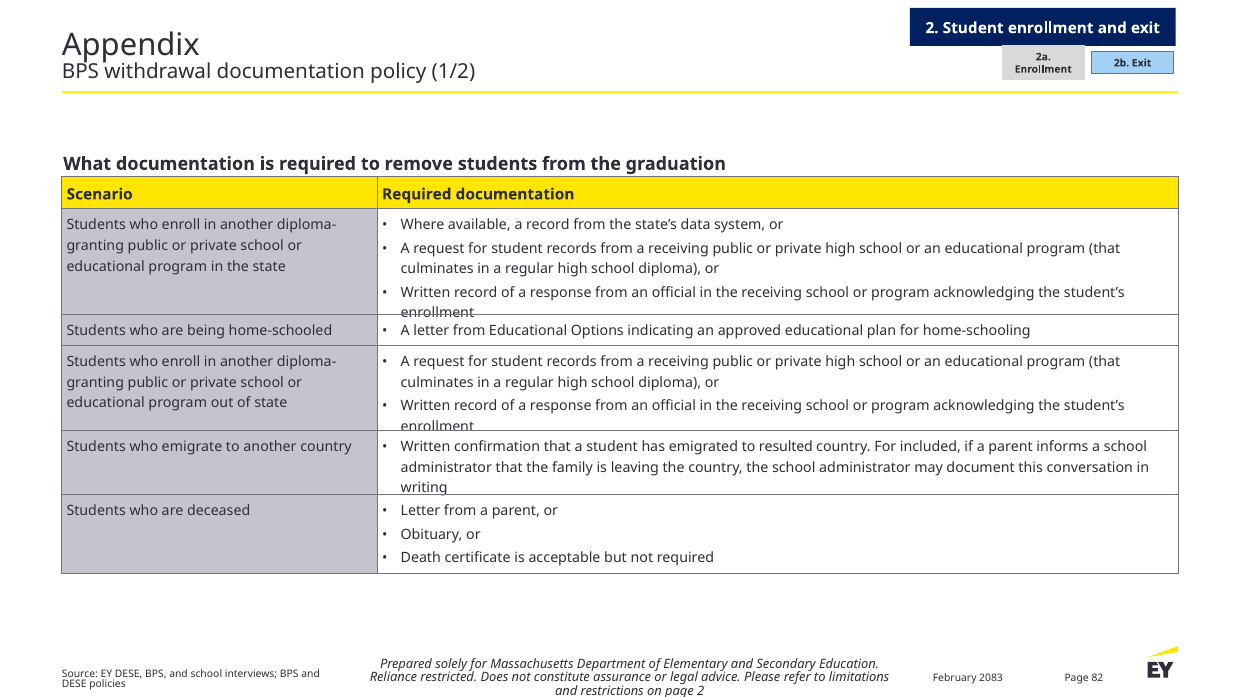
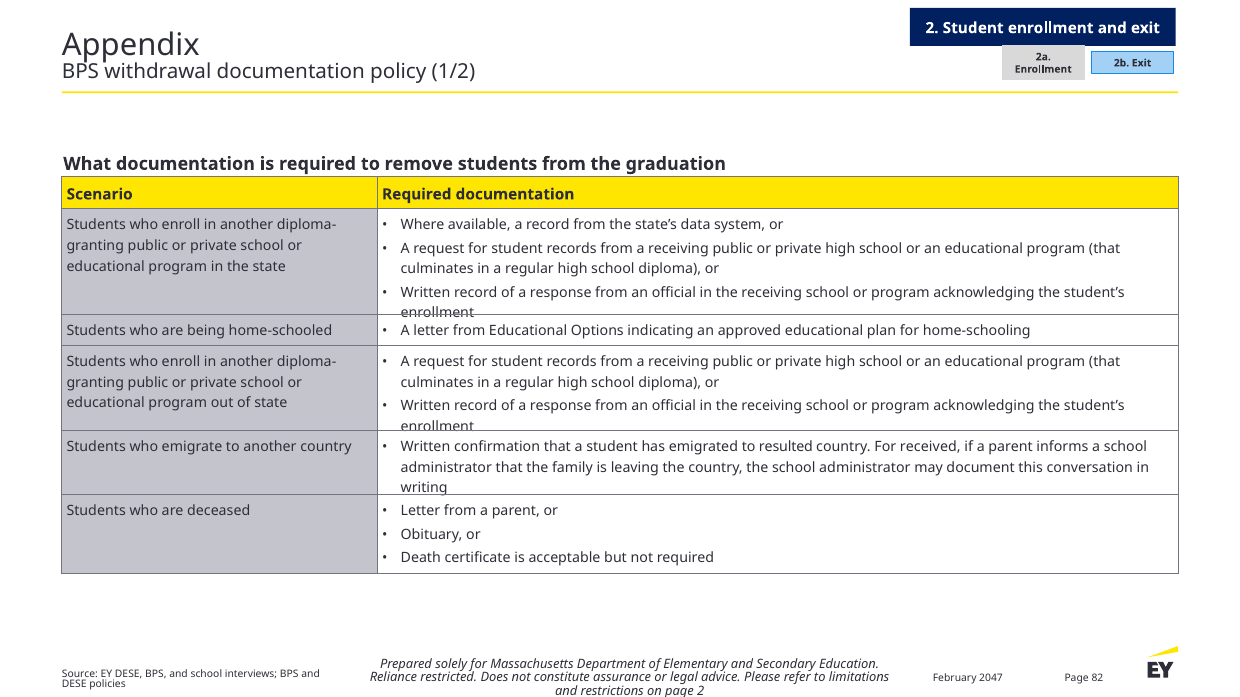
included: included -> received (930, 447)
2083: 2083 -> 2047 (991, 678)
